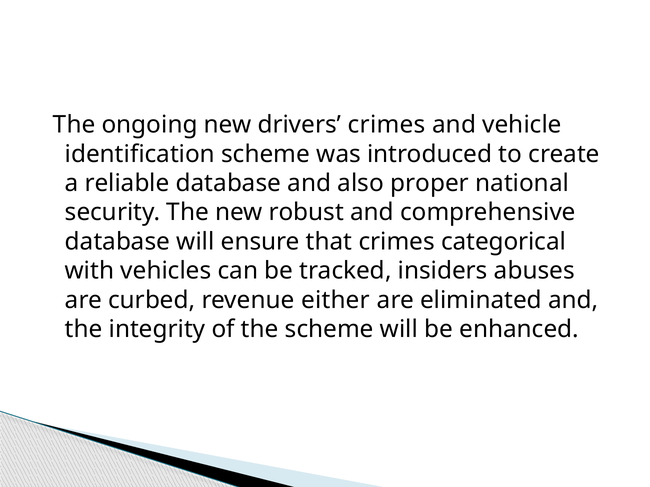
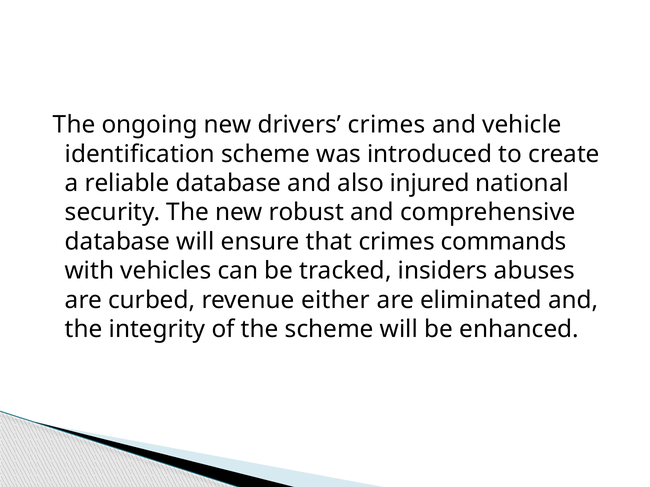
proper: proper -> injured (430, 183)
categorical: categorical -> commands (504, 242)
